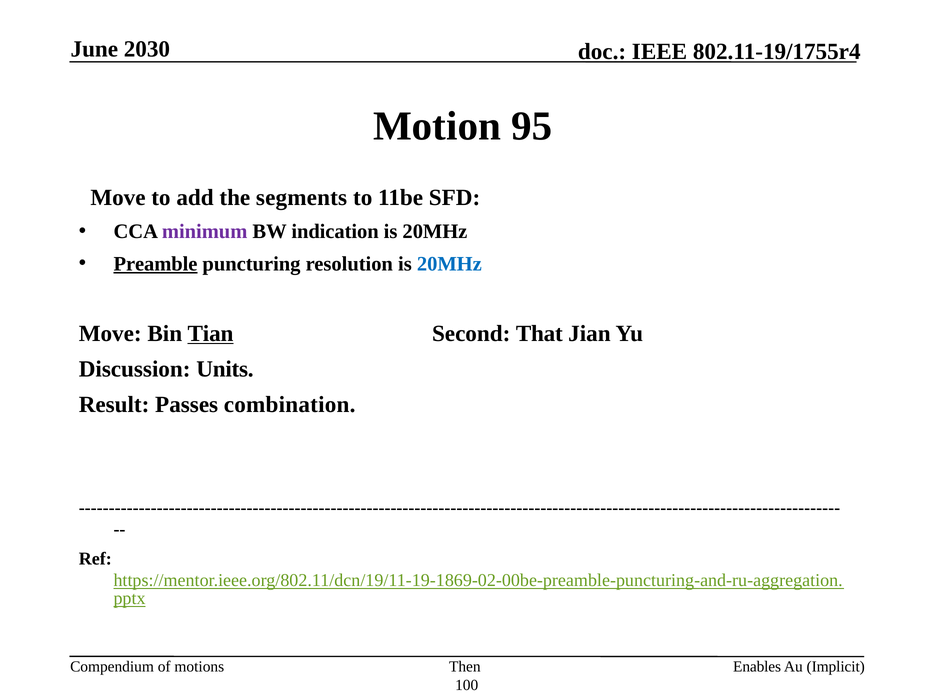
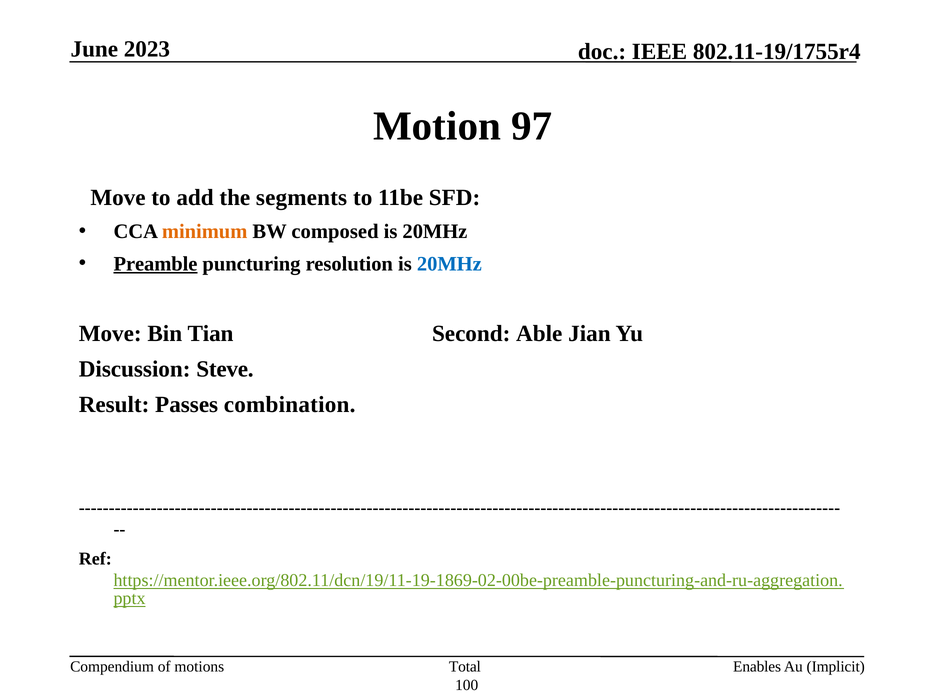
2030: 2030 -> 2023 (147, 49)
95: 95 -> 97 (532, 126)
minimum colour: purple -> orange (205, 231)
indication: indication -> composed (335, 231)
Tian underline: present -> none (210, 333)
That: That -> Able (539, 333)
Units: Units -> Steve (225, 369)
Then: Then -> Total (465, 666)
